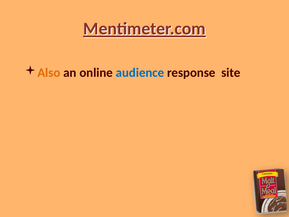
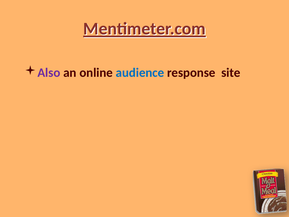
Also colour: orange -> purple (49, 73)
